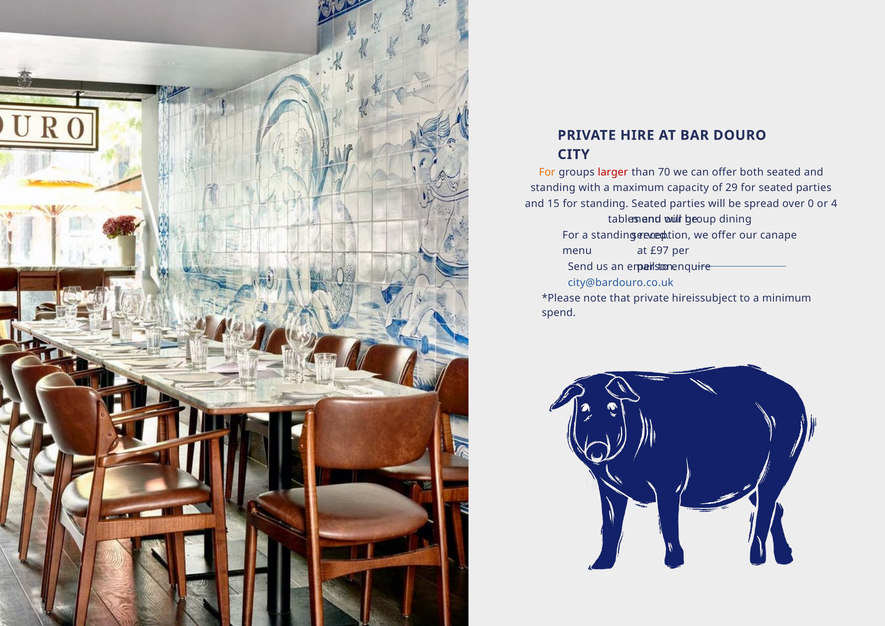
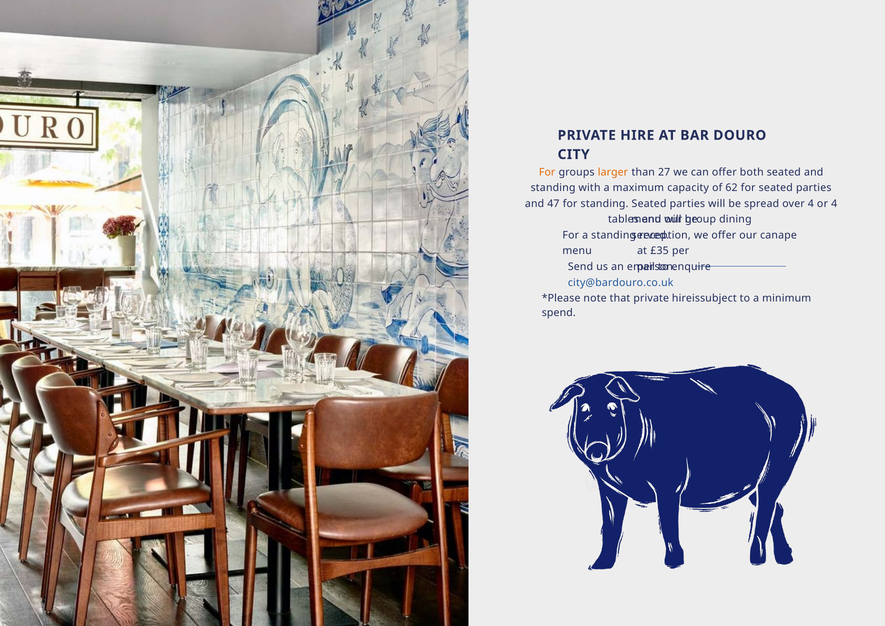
larger colour: red -> orange (613, 172)
70: 70 -> 27 (664, 172)
29: 29 -> 62 (732, 188)
15: 15 -> 47 (553, 203)
over 0: 0 -> 4 (811, 203)
£97: £97 -> £35 (660, 251)
